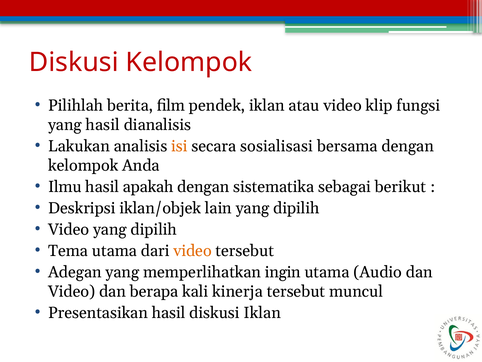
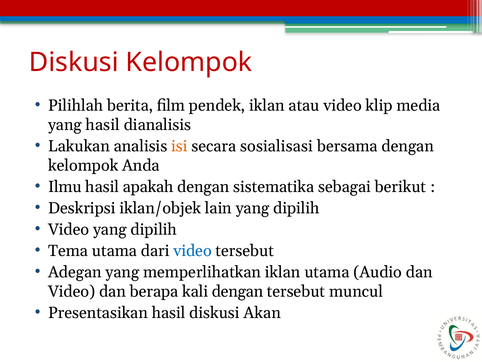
fungsi: fungsi -> media (418, 106)
video colour: orange -> blue (193, 251)
memperlihatkan ingin: ingin -> iklan (283, 272)
kali kinerja: kinerja -> dengan (238, 291)
diskusi Iklan: Iklan -> Akan (262, 312)
